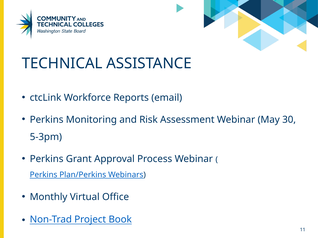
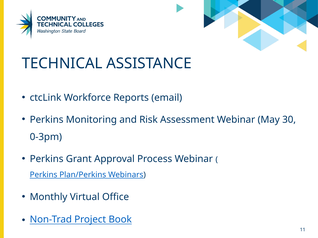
5-3pm: 5-3pm -> 0-3pm (46, 137)
